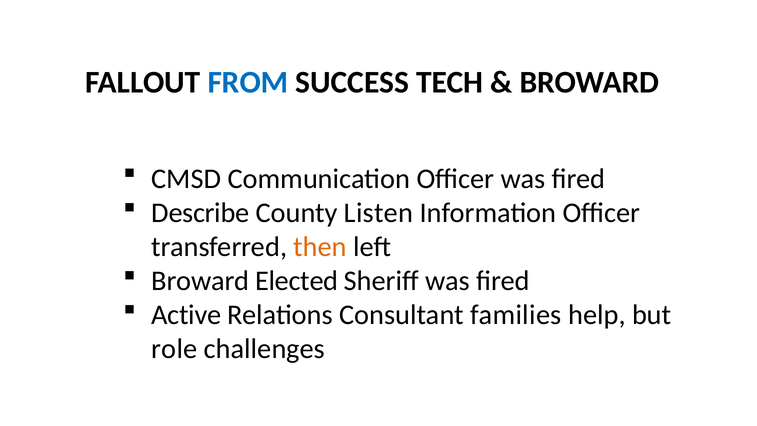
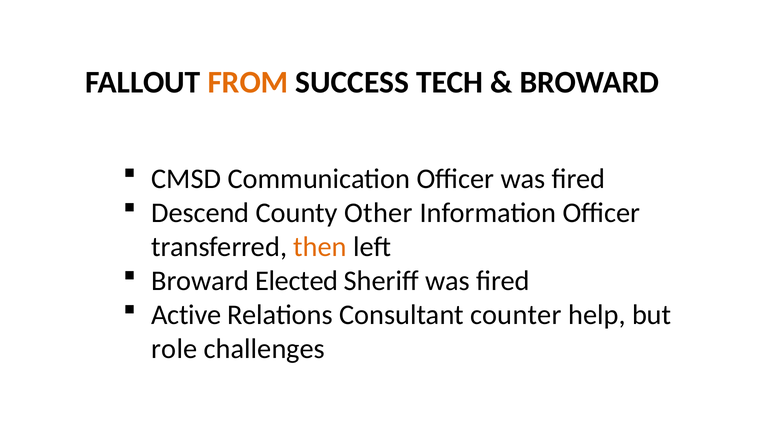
FROM colour: blue -> orange (248, 83)
Describe: Describe -> Descend (200, 213)
Listen: Listen -> Other (379, 213)
families: families -> counter (516, 315)
